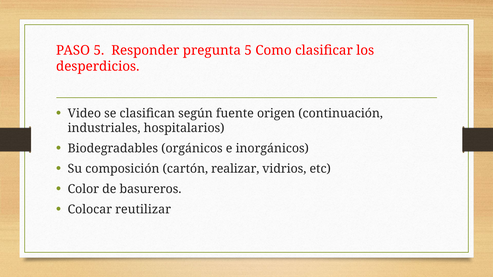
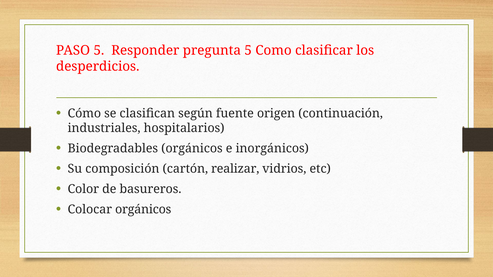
Video: Video -> Cómo (84, 114)
Colocar reutilizar: reutilizar -> orgánicos (143, 210)
